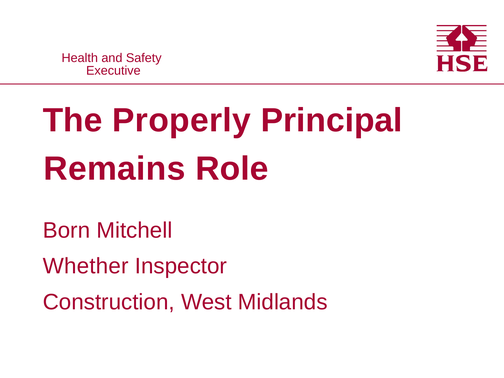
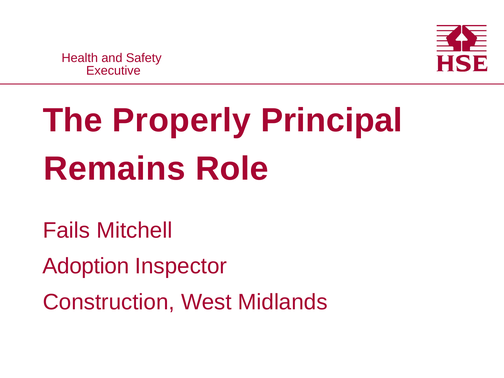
Born: Born -> Fails (66, 230)
Whether: Whether -> Adoption (86, 266)
